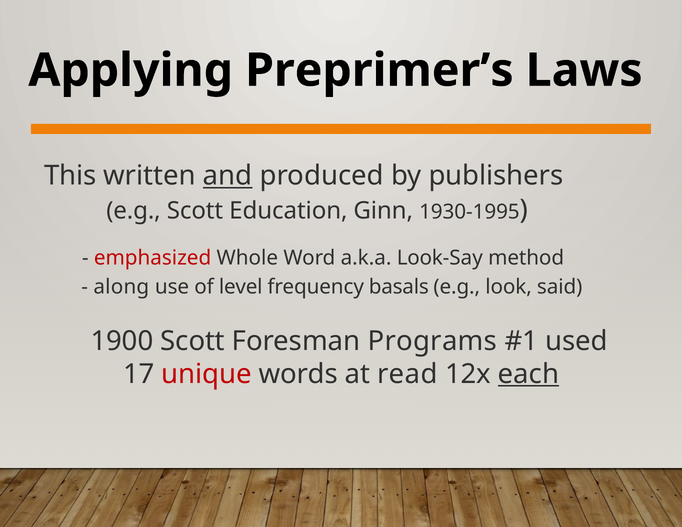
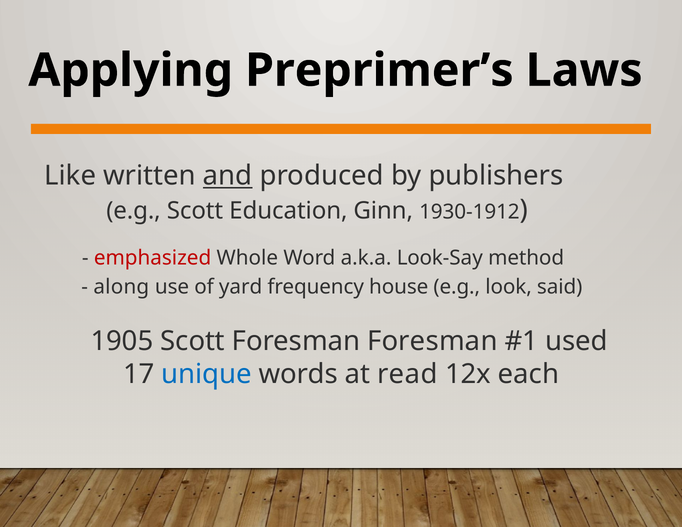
This: This -> Like (70, 176)
1930-1995: 1930-1995 -> 1930-1912 (469, 212)
level: level -> yard (241, 287)
basals: basals -> house (399, 287)
1900: 1900 -> 1905 (122, 341)
Foresman Programs: Programs -> Foresman (432, 341)
unique colour: red -> blue (207, 374)
each underline: present -> none (529, 374)
